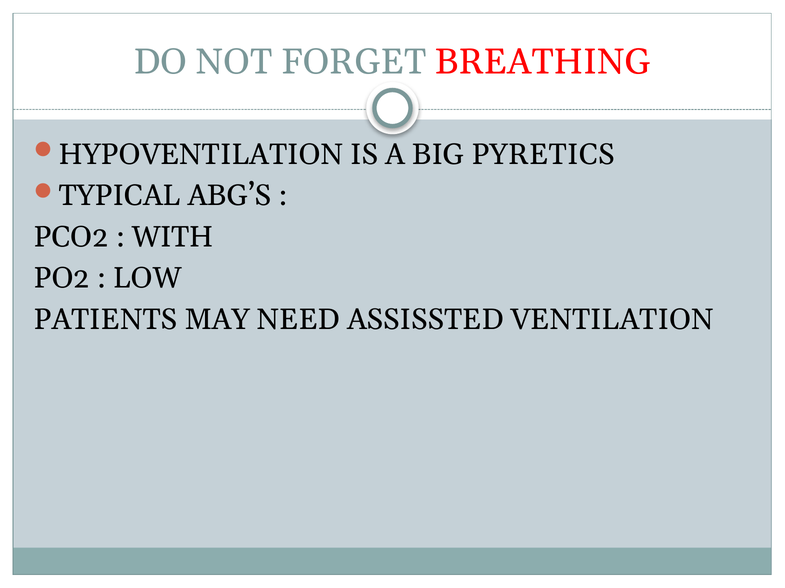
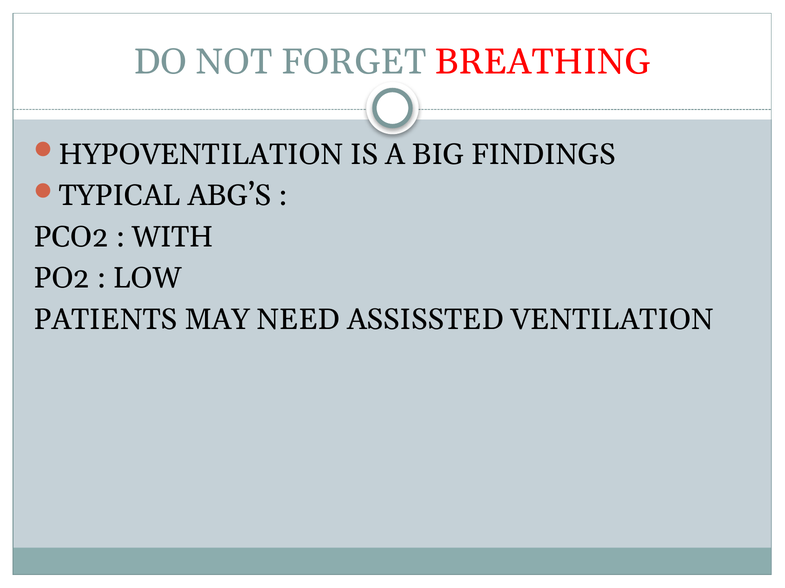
PYRETICS: PYRETICS -> FINDINGS (543, 155)
